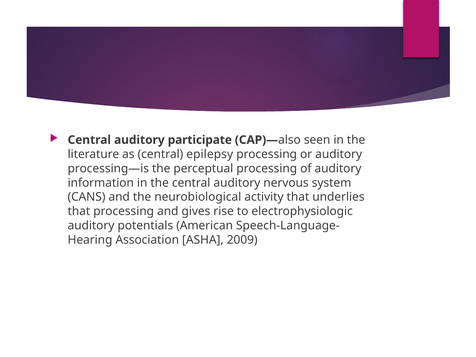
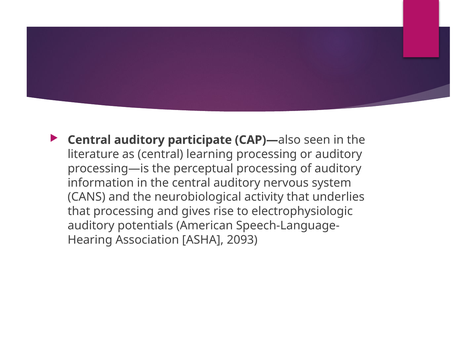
epilepsy: epilepsy -> learning (210, 154)
2009: 2009 -> 2093 (242, 240)
